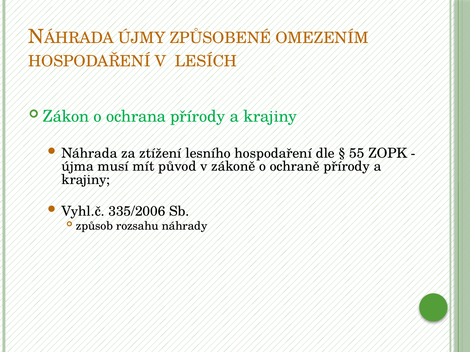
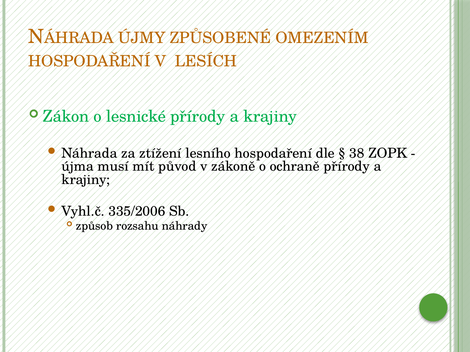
ochrana: ochrana -> lesnické (136, 117)
55: 55 -> 38 (357, 153)
